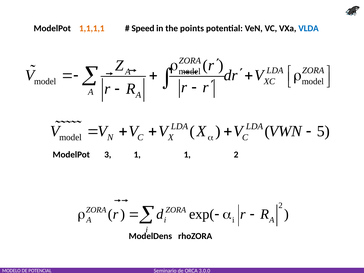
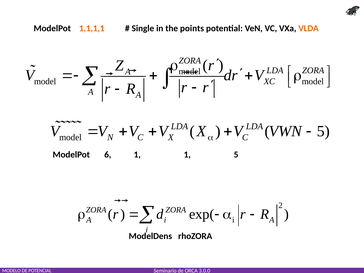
Speed: Speed -> Single (143, 28)
VLDA colour: blue -> orange (309, 28)
3: 3 -> 6 (108, 155)
1 2: 2 -> 5 (236, 155)
